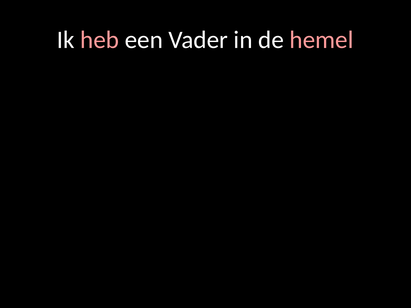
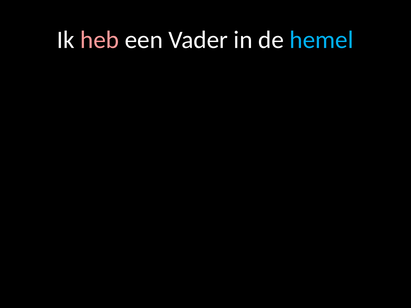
hemel colour: pink -> light blue (322, 40)
